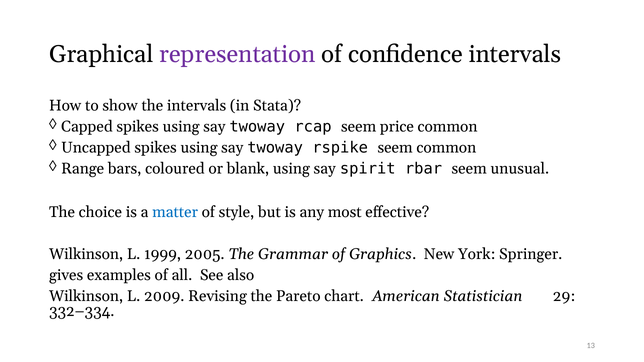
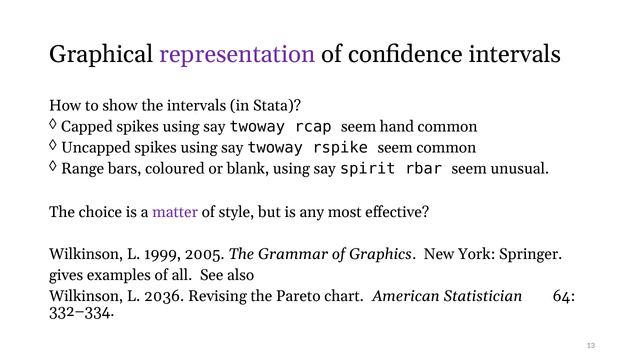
price: price -> hand (397, 127)
matter colour: blue -> purple (175, 212)
2009: 2009 -> 2036 (164, 297)
29: 29 -> 64 (564, 297)
